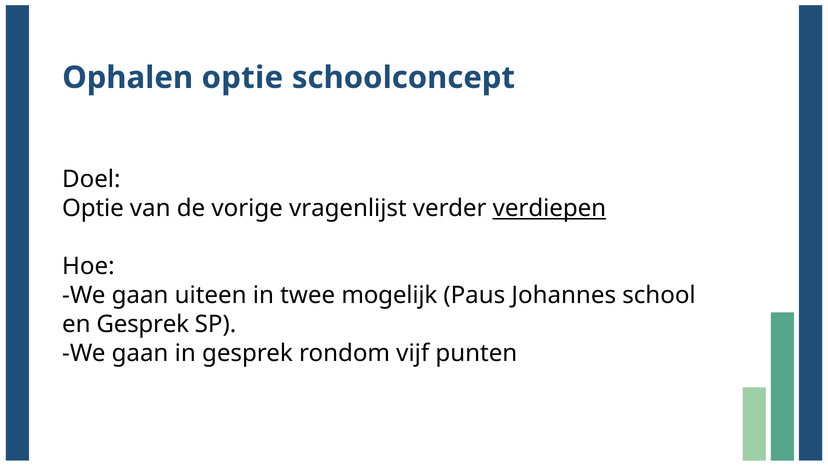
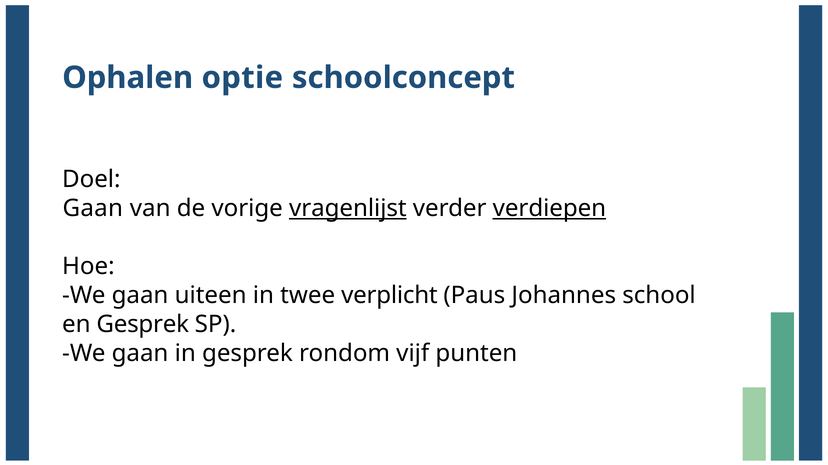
Optie: Optie -> Gaan (93, 209)
vragenlijst underline: none -> present (348, 209)
mogelijk: mogelijk -> verplicht (389, 296)
